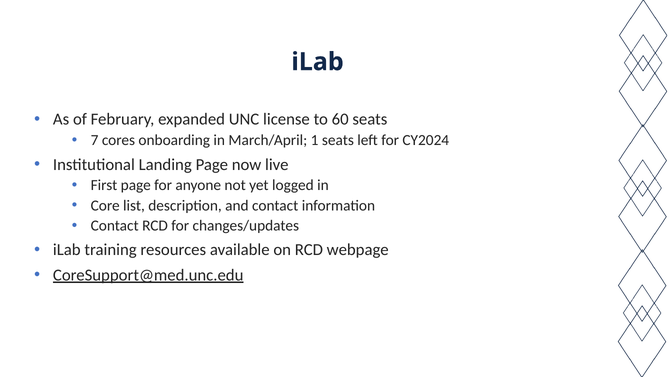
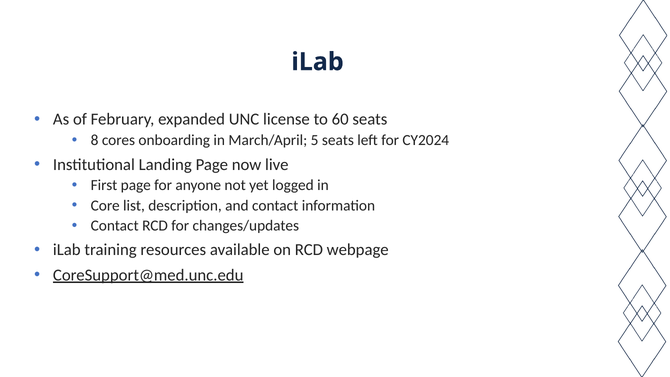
7: 7 -> 8 (95, 140)
1: 1 -> 5 (315, 140)
